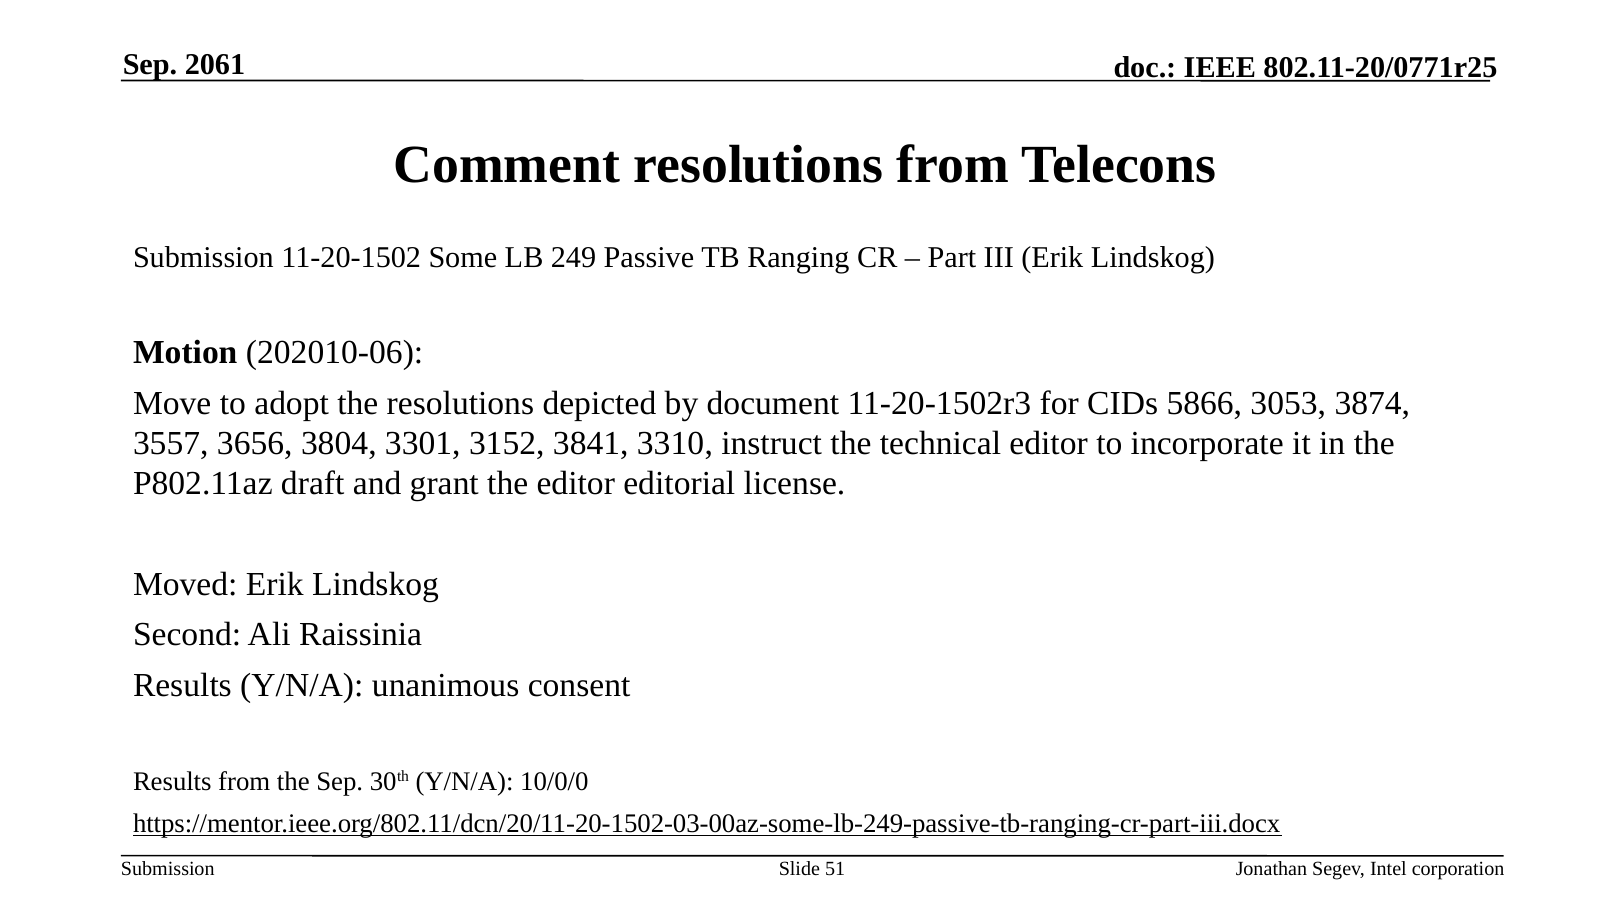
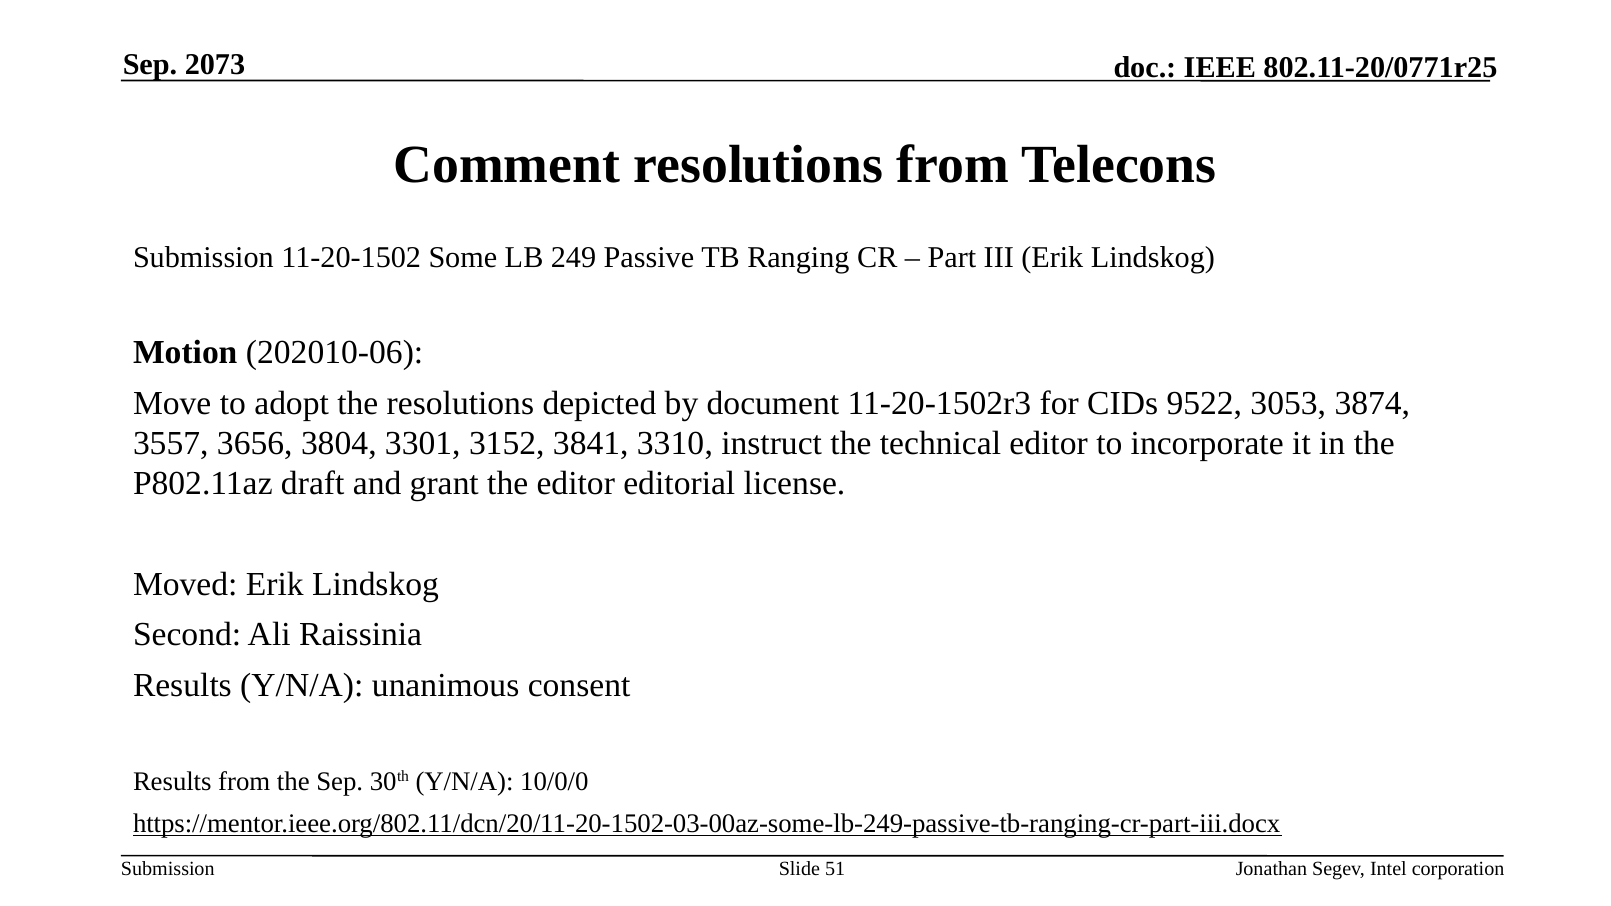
2061: 2061 -> 2073 (215, 64)
5866: 5866 -> 9522 (1204, 403)
